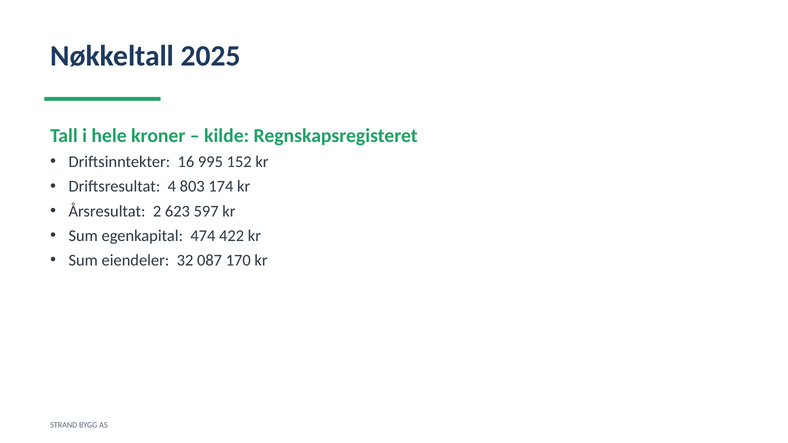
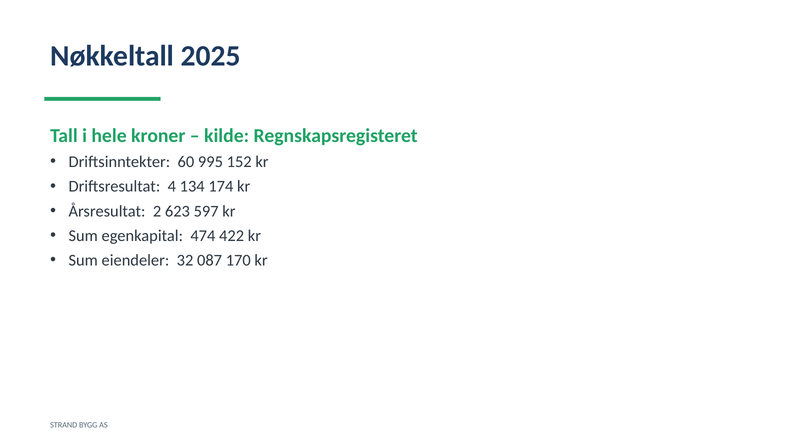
16: 16 -> 60 (186, 162)
803: 803 -> 134 (192, 187)
